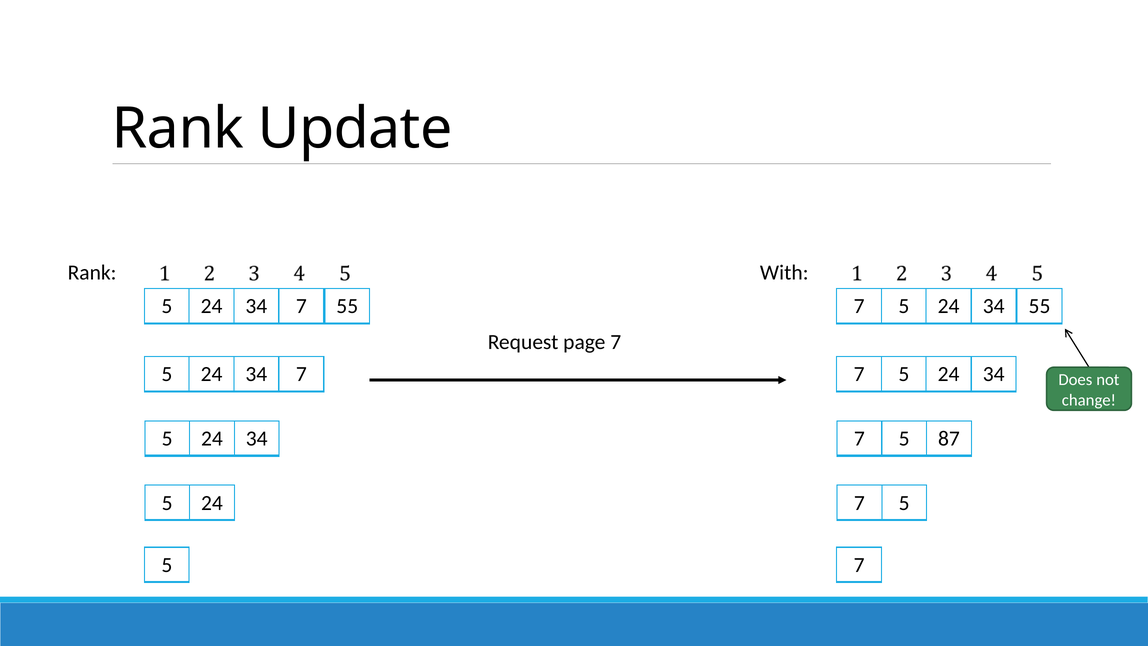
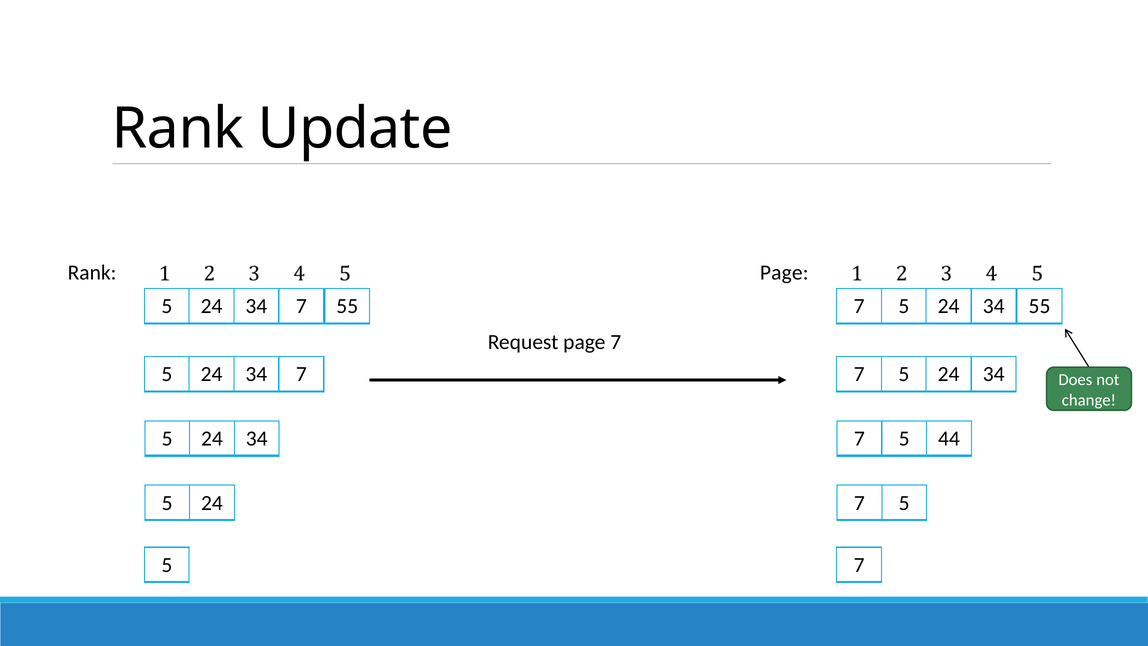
With: With -> Page (784, 272)
87: 87 -> 44 (949, 438)
